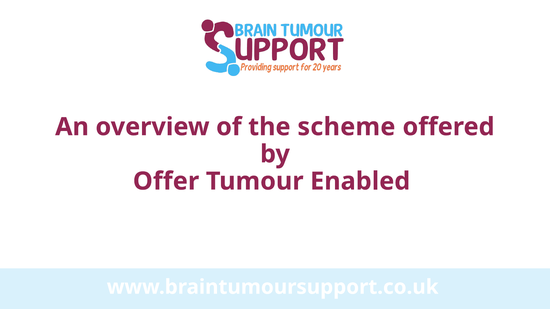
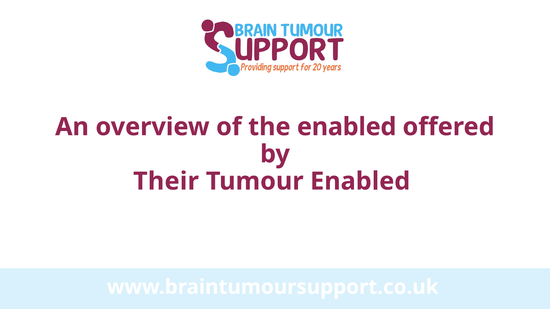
the scheme: scheme -> enabled (347, 127)
Offer: Offer -> Their (166, 181)
